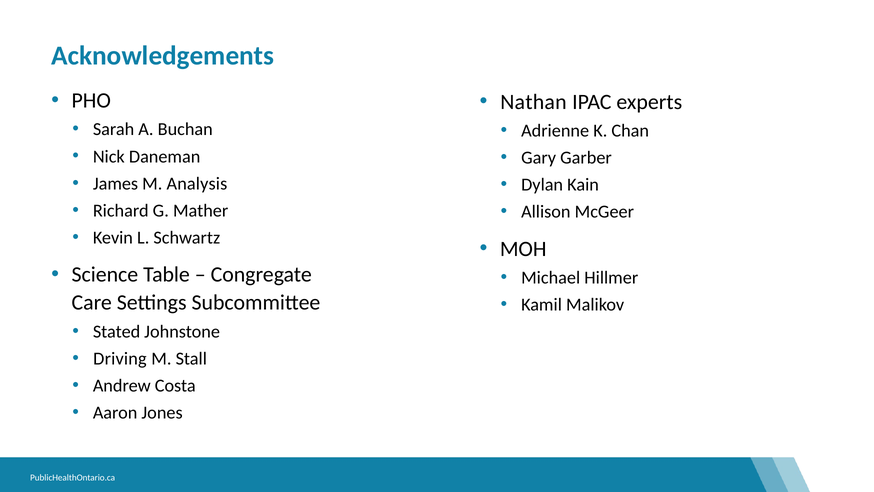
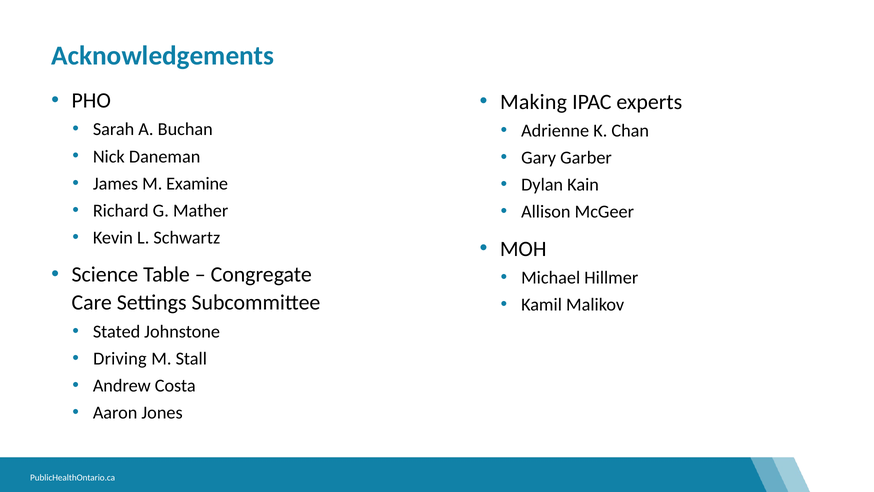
Nathan: Nathan -> Making (533, 102)
Analysis: Analysis -> Examine (197, 183)
